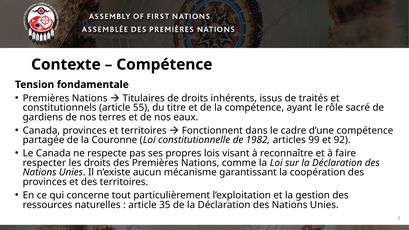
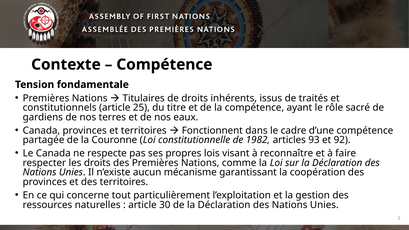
55: 55 -> 25 (141, 108)
99: 99 -> 93 (314, 140)
35: 35 -> 30 (165, 205)
